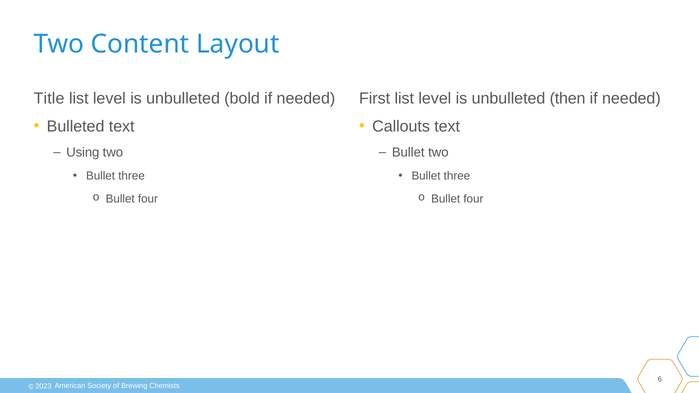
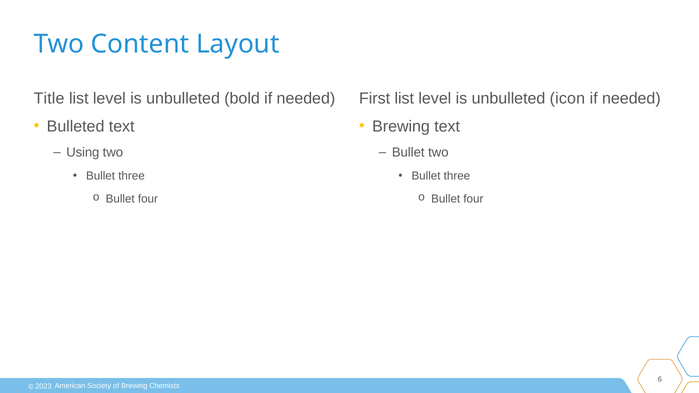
then: then -> icon (567, 99)
Callouts: Callouts -> Brewing (401, 127)
